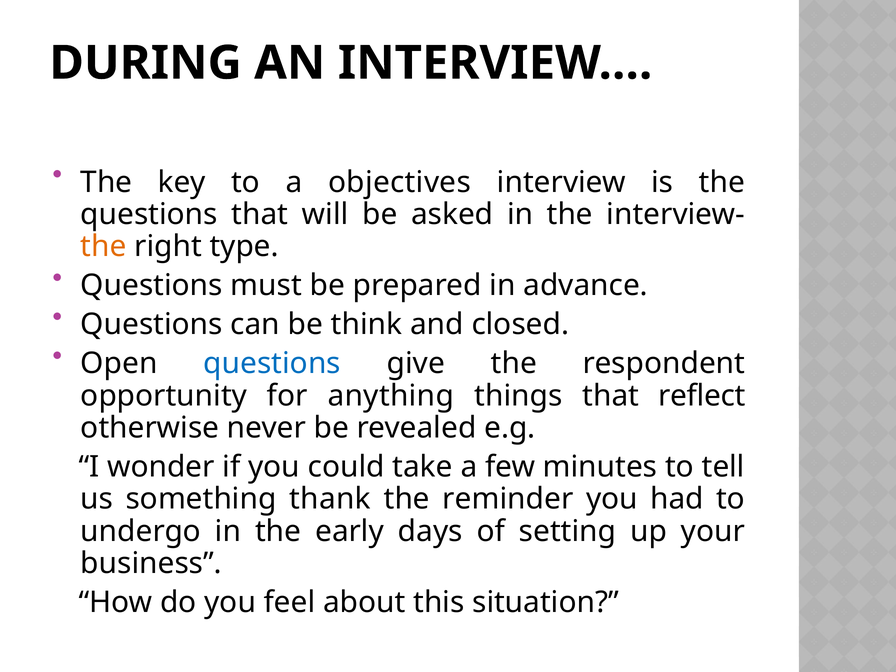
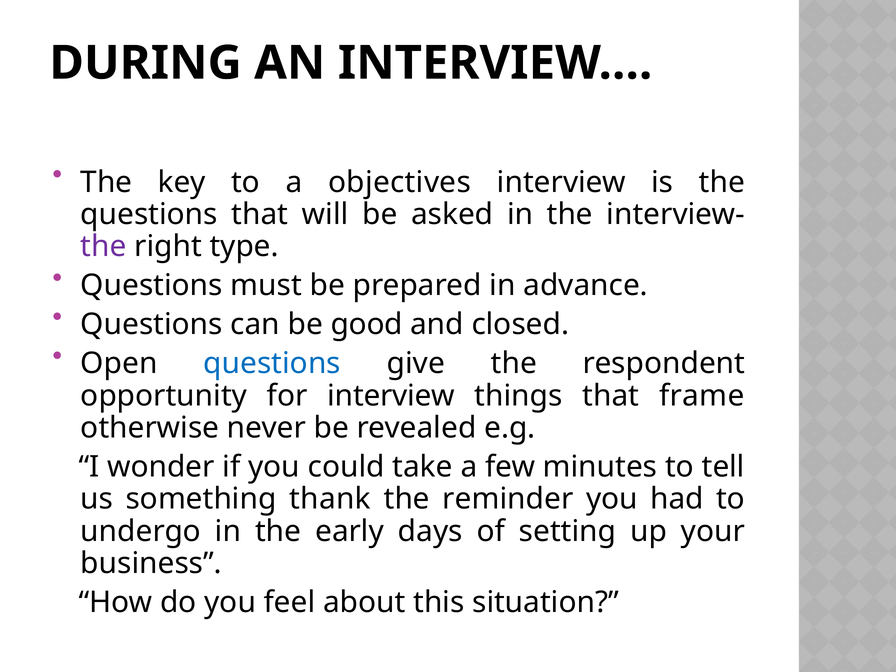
the colour: orange -> purple (104, 247)
think: think -> good (367, 325)
for anything: anything -> interview (391, 396)
reflect: reflect -> frame (702, 396)
